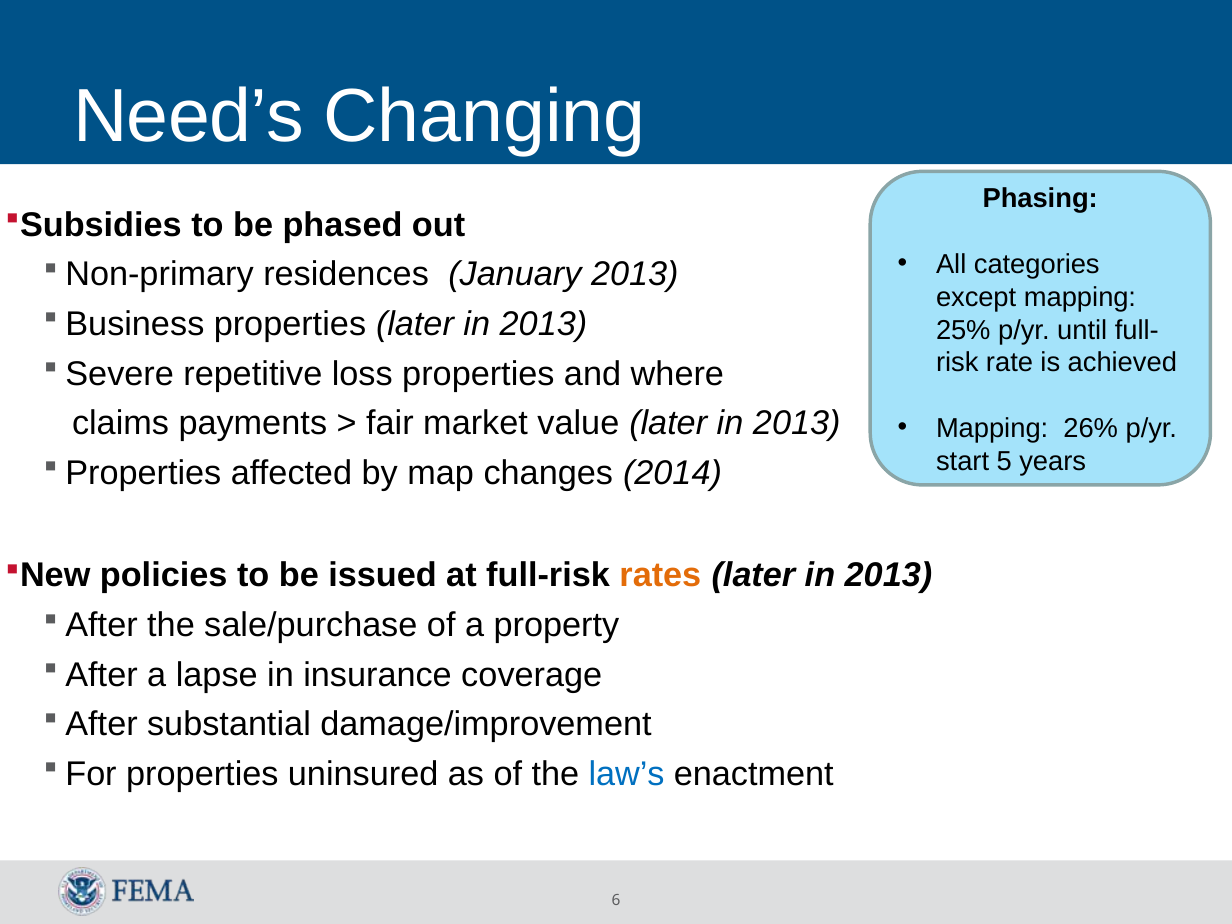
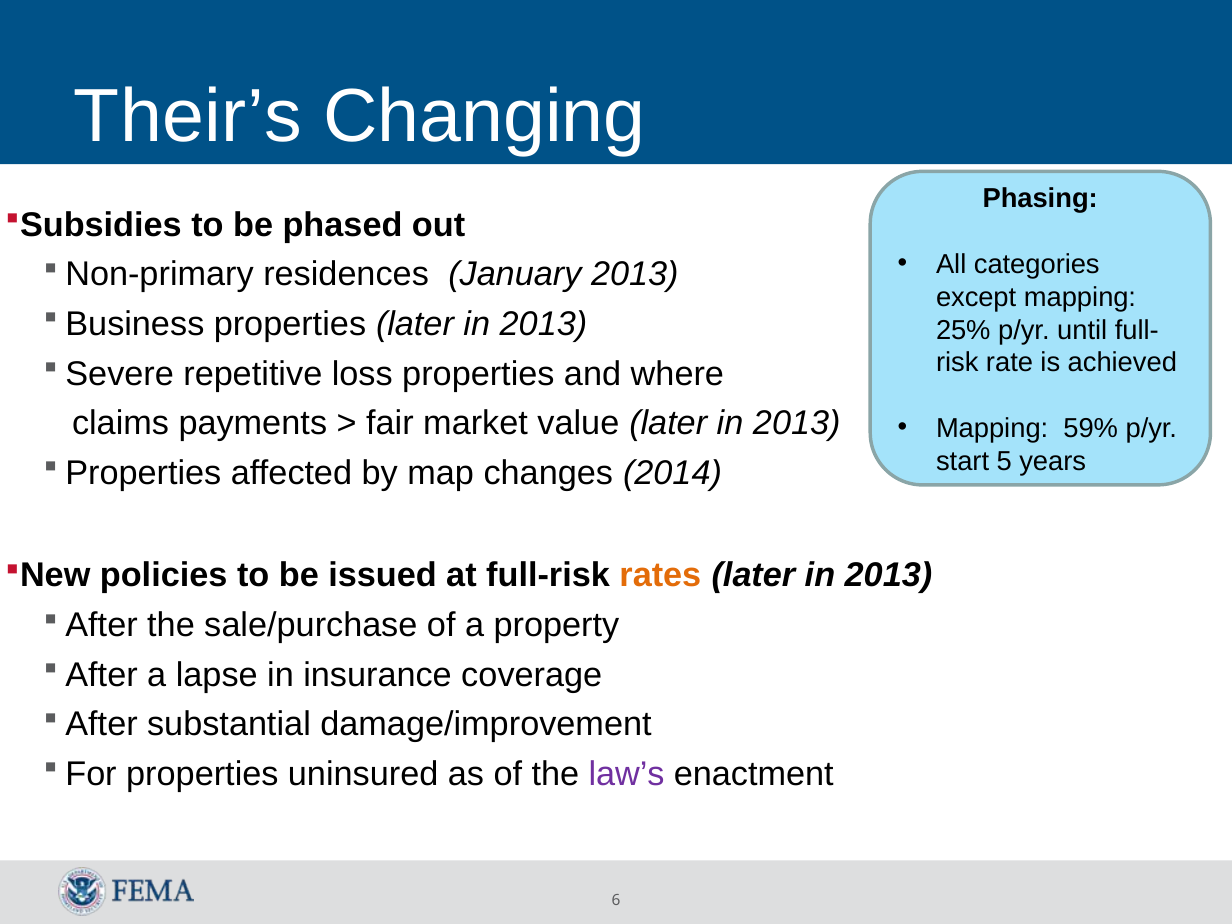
Need’s: Need’s -> Their’s (188, 116)
26%: 26% -> 59% (1091, 429)
law’s colour: blue -> purple (627, 774)
